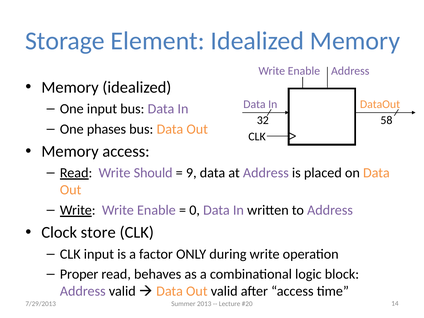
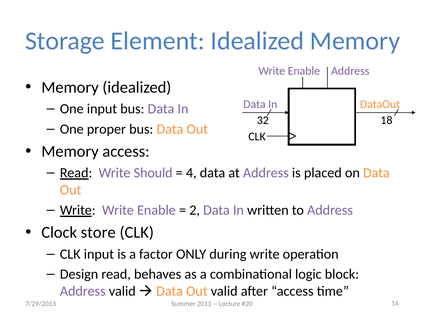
58: 58 -> 18 (386, 120)
phases: phases -> proper (106, 129)
9: 9 -> 4 (191, 173)
0: 0 -> 2 (195, 210)
Proper: Proper -> Design (79, 274)
